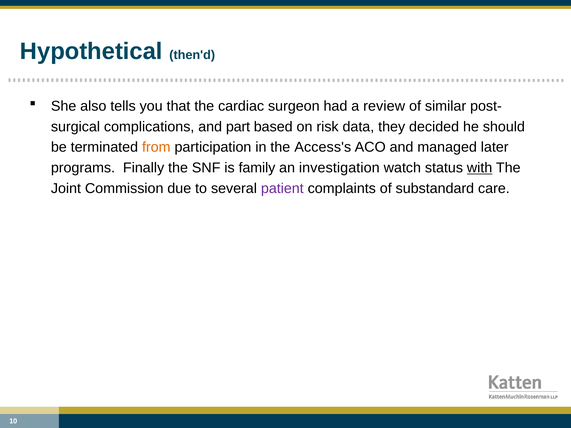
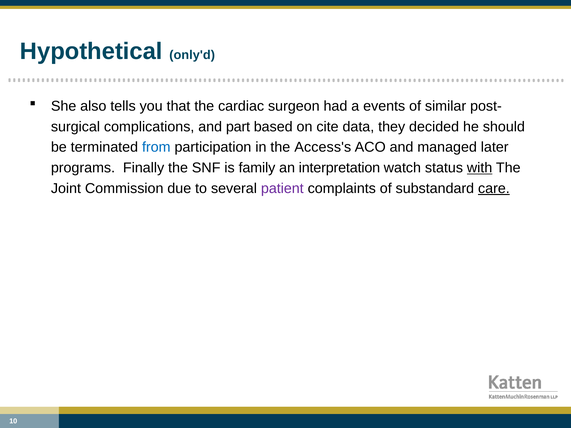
then'd: then'd -> only'd (192, 55)
review: review -> events (384, 106)
risk: risk -> cite (328, 127)
from colour: orange -> blue (156, 147)
investigation: investigation -> interpretation (339, 168)
care underline: none -> present (494, 188)
